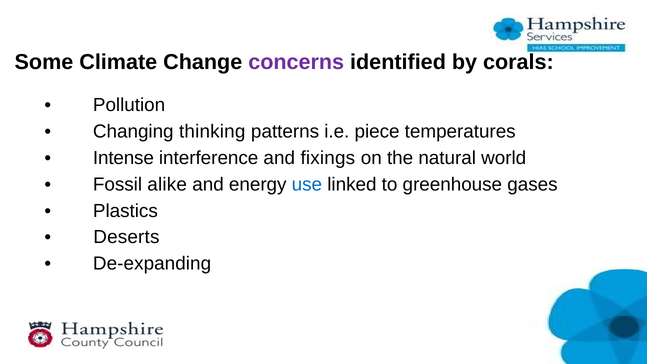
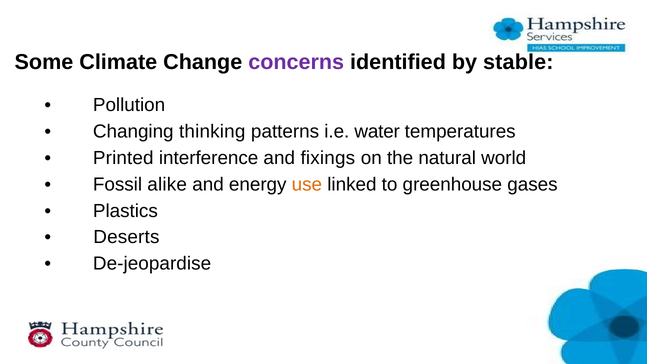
corals: corals -> stable (518, 62)
piece: piece -> water (377, 132)
Intense: Intense -> Printed (123, 158)
use colour: blue -> orange (307, 184)
De-expanding: De-expanding -> De-jeopardise (152, 264)
